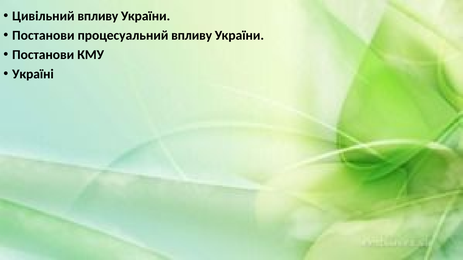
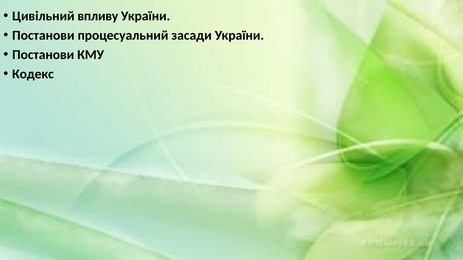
процесуальний впливу: впливу -> засади (192, 35)
Україні: Україні -> Кодекс (33, 74)
